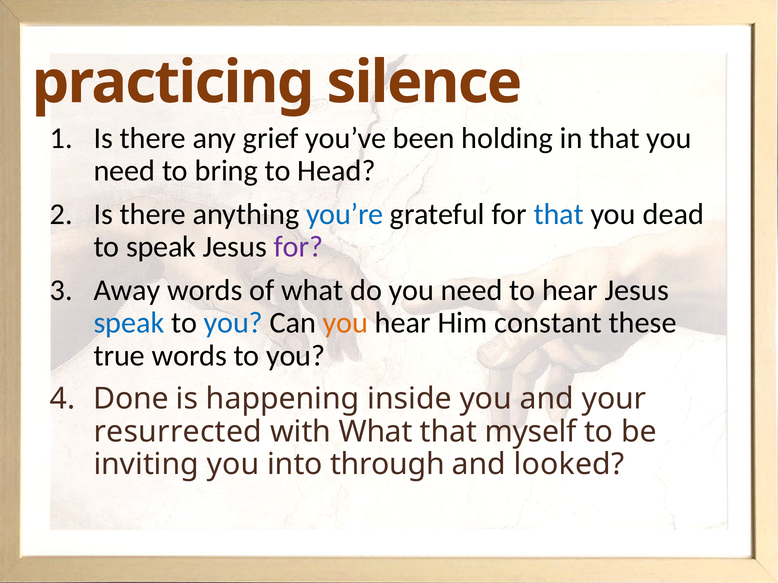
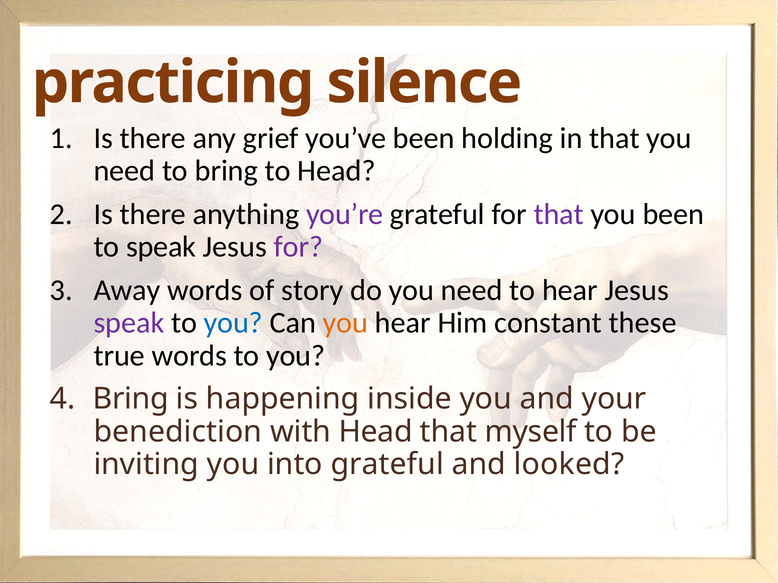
you’re colour: blue -> purple (345, 215)
that colour: blue -> purple (559, 215)
you dead: dead -> been (673, 215)
of what: what -> story (312, 291)
speak colour: blue -> purple (129, 323)
Done: Done -> Bring (131, 399)
resurrected: resurrected -> benediction (178, 432)
with What: What -> Head (376, 432)
into through: through -> grateful (387, 465)
